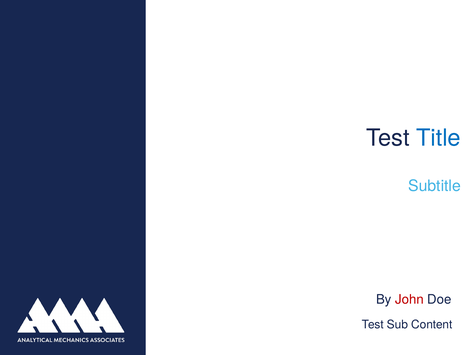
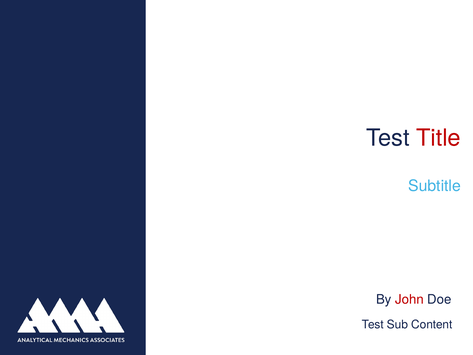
Title colour: blue -> red (438, 138)
